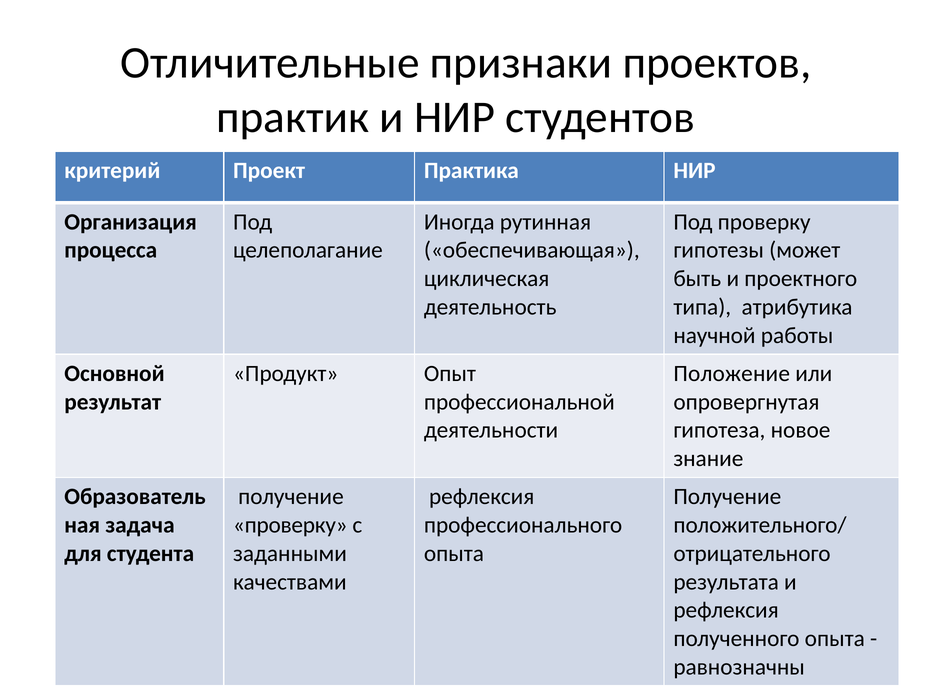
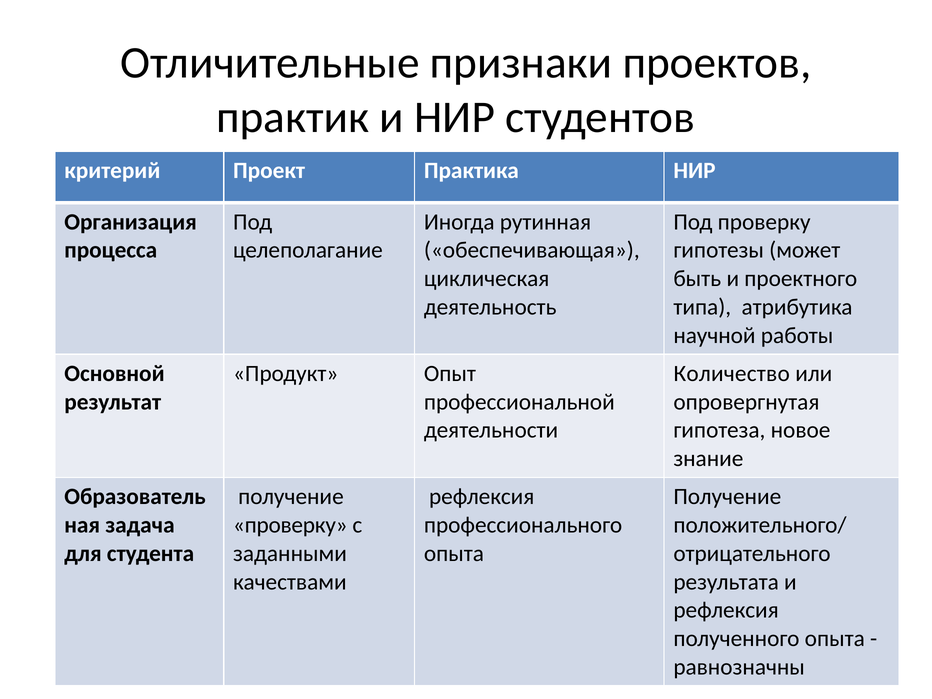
Положение: Положение -> Количество (732, 373)
